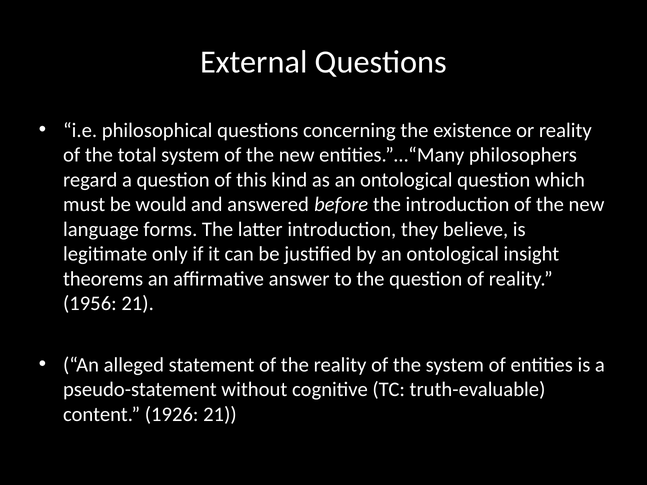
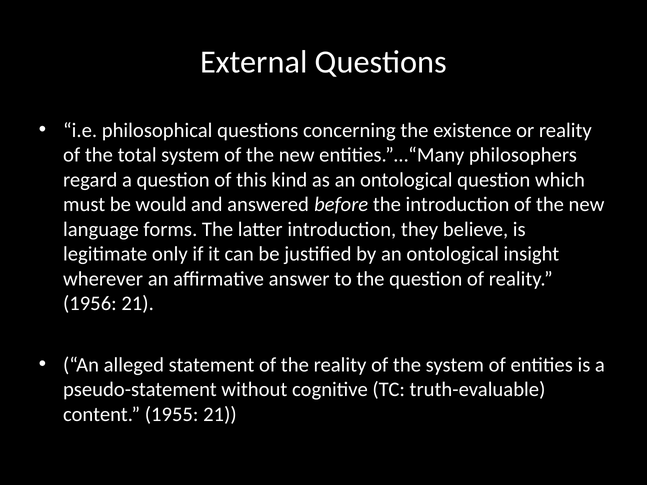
theorems: theorems -> wherever (103, 279)
1926: 1926 -> 1955 (172, 414)
